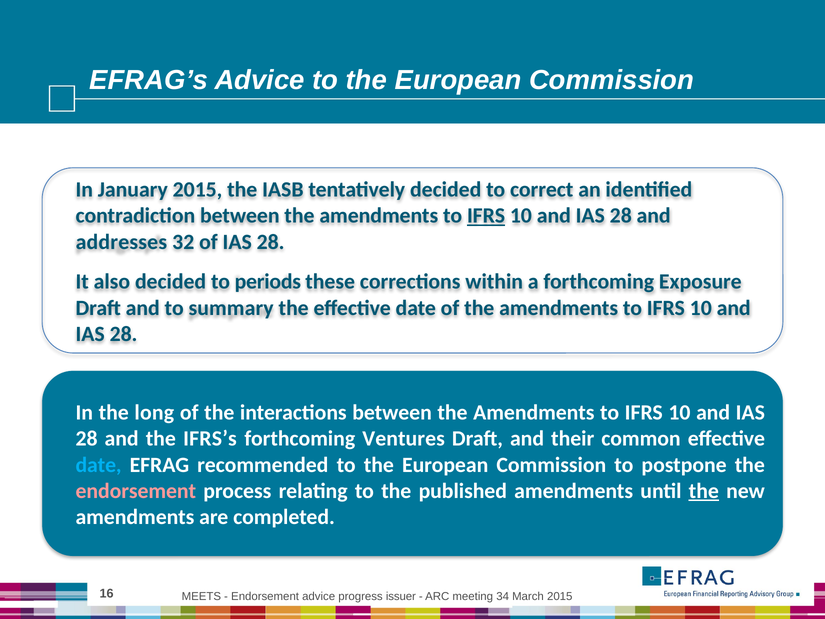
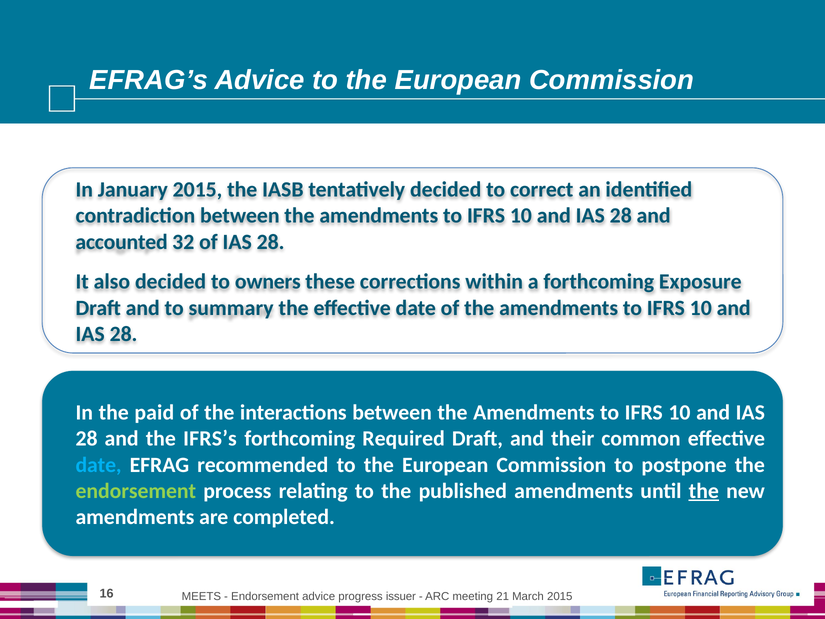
IFRS underline: present -> none (486, 216)
addresses: addresses -> accounted (122, 242)
periods: periods -> owners (268, 282)
long: long -> paid (154, 412)
Ventures: Ventures -> Required (404, 439)
endorsement colour: pink -> light green (136, 491)
34: 34 -> 21 (503, 596)
